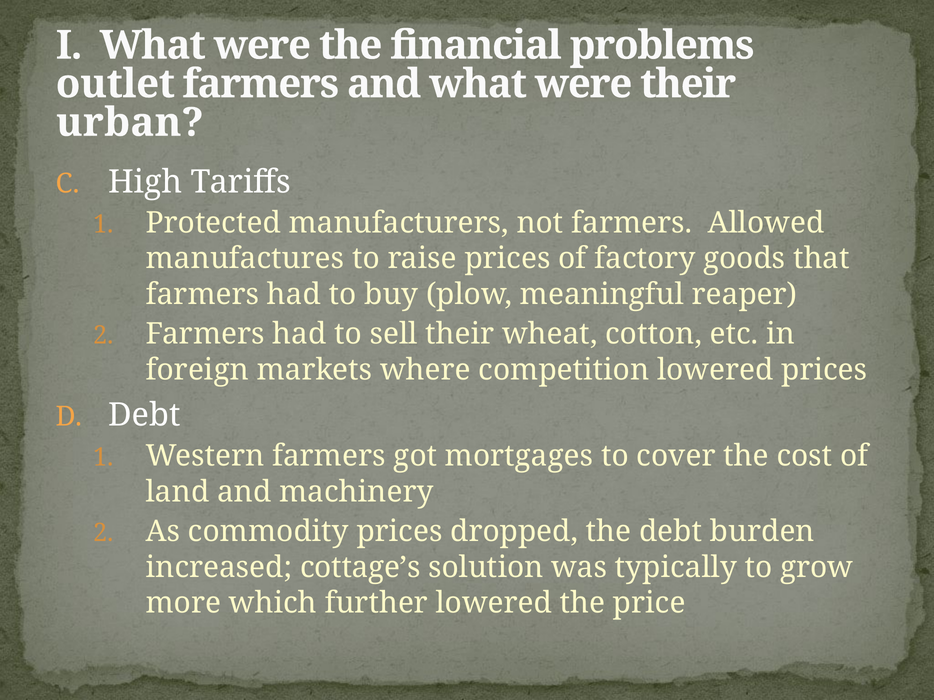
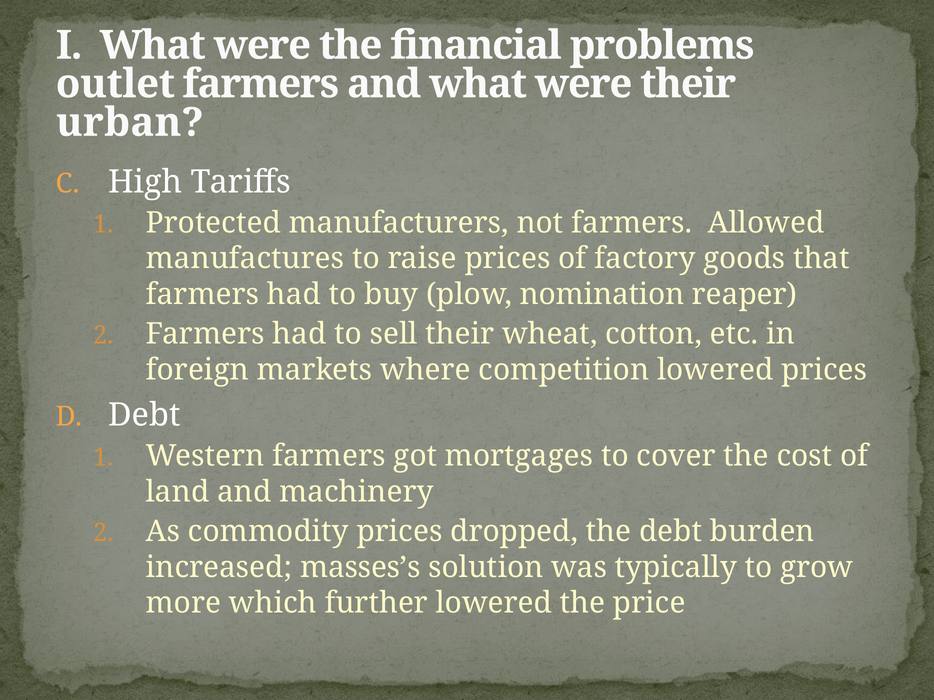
meaningful: meaningful -> nomination (602, 295)
cottage’s: cottage’s -> masses’s (360, 568)
